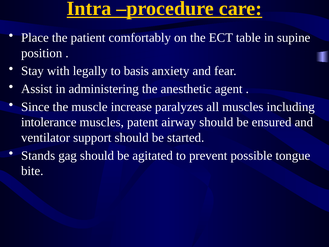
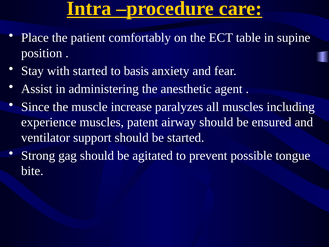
with legally: legally -> started (90, 71)
intolerance: intolerance -> experience (49, 122)
Stands: Stands -> Strong (38, 155)
